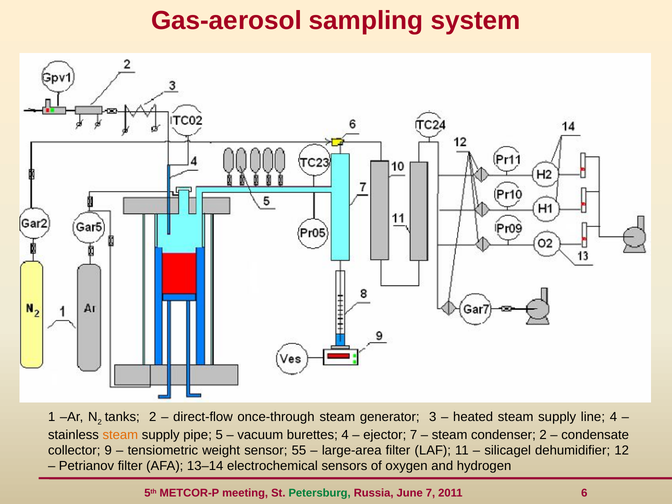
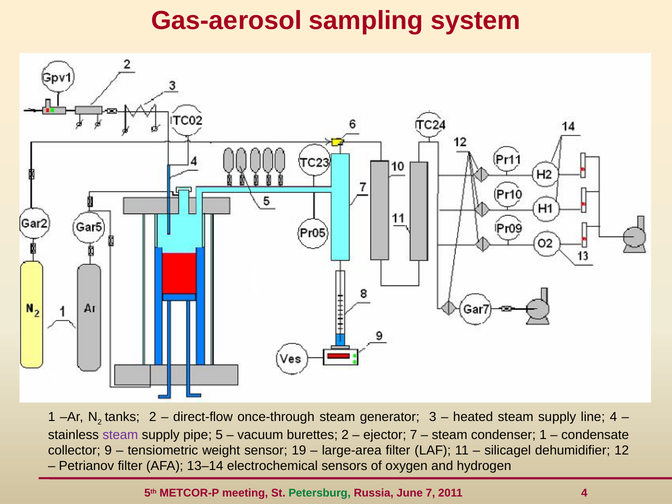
steam colour: orange -> purple (120, 435)
burettes 4: 4 -> 2 (345, 435)
condenser 2: 2 -> 1 (543, 435)
55: 55 -> 19 (299, 450)
2011 6: 6 -> 4 (584, 493)
